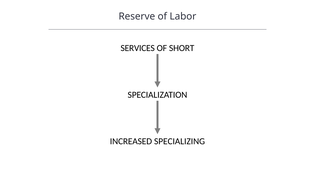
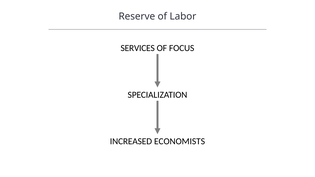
SHORT: SHORT -> FOCUS (182, 48)
SPECIALIZING: SPECIALIZING -> ECONOMISTS (180, 142)
